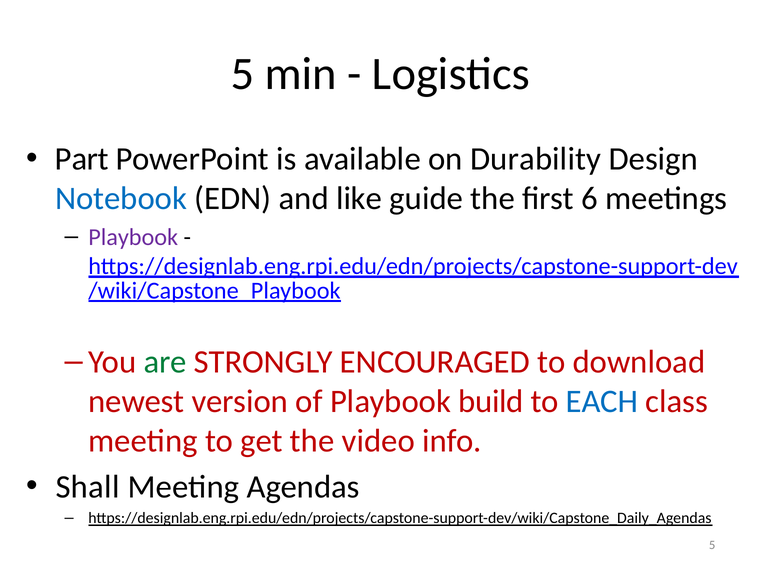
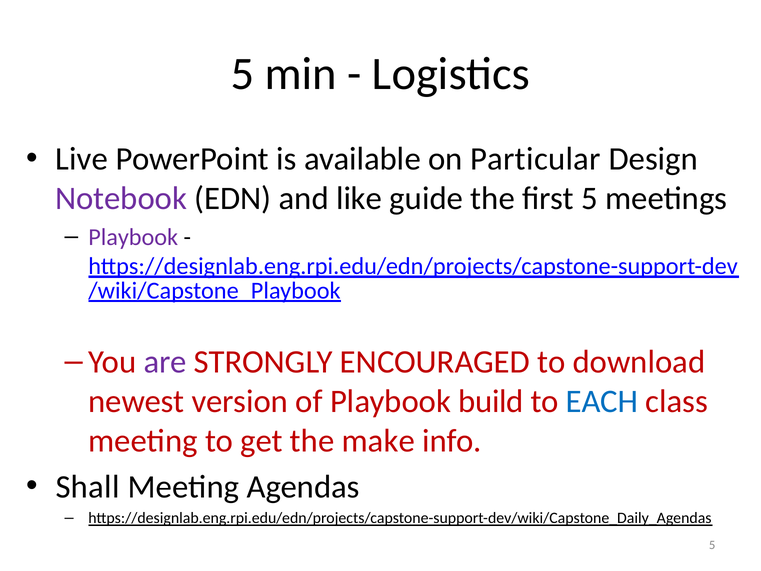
Part: Part -> Live (82, 159)
Durability: Durability -> Particular (535, 159)
Notebook colour: blue -> purple (121, 198)
first 6: 6 -> 5 (589, 198)
are colour: green -> purple (165, 362)
video: video -> make (378, 441)
